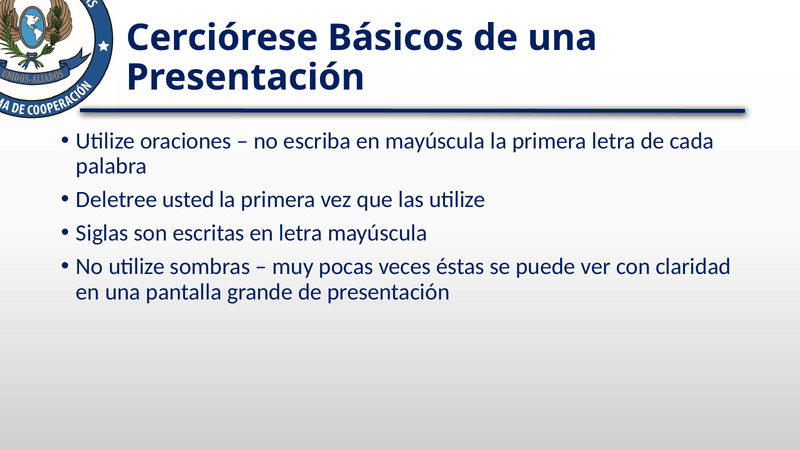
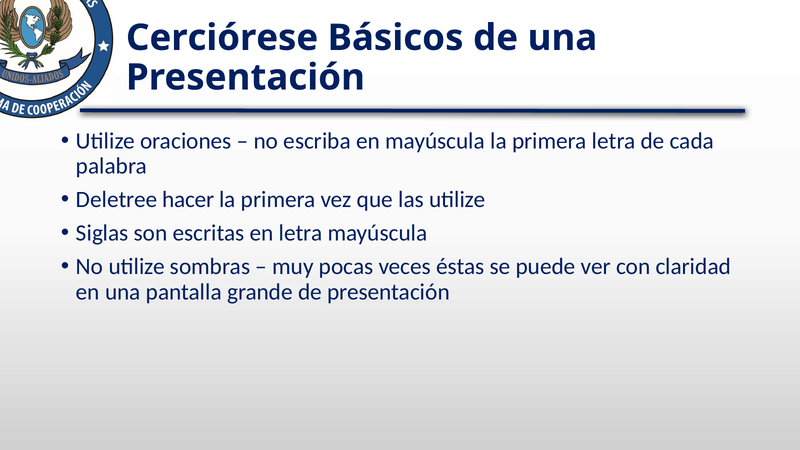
usted: usted -> hacer (188, 200)
